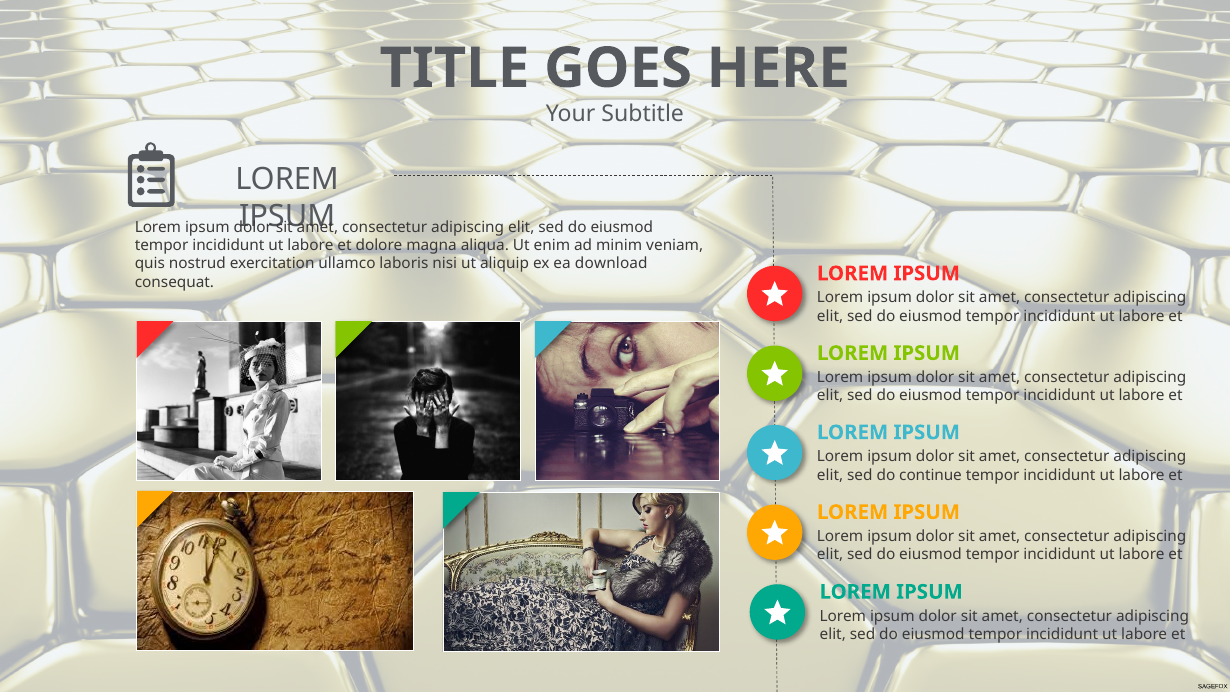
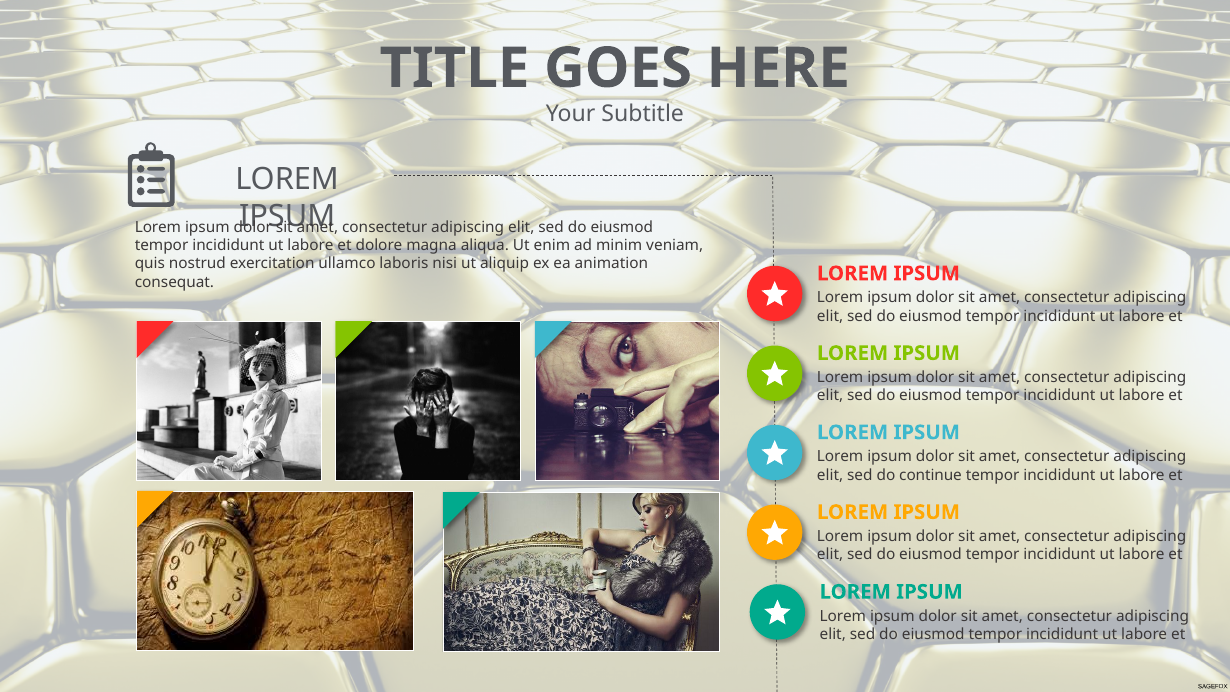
download: download -> animation (611, 264)
